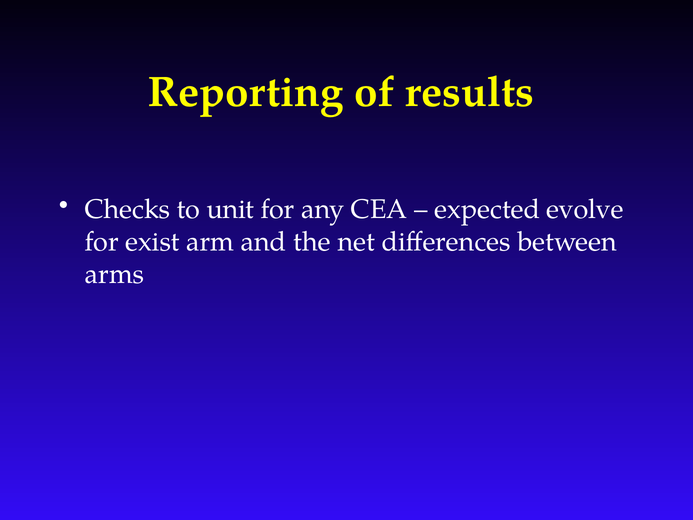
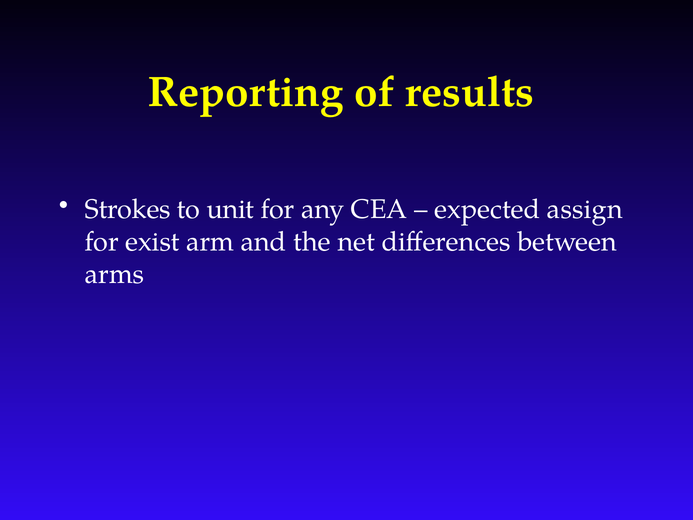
Checks: Checks -> Strokes (128, 209)
evolve: evolve -> assign (585, 209)
